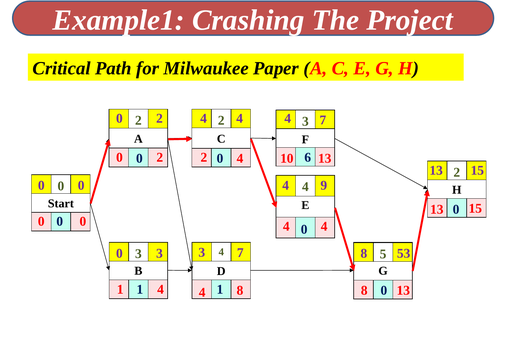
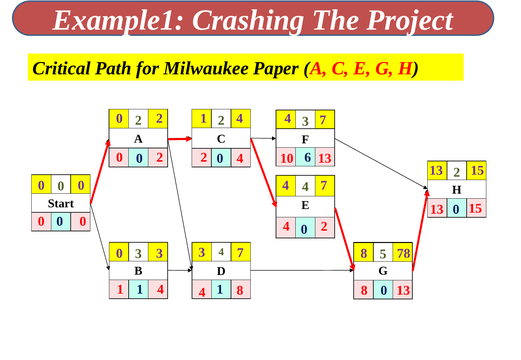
4: 4 -> 1 (204, 119)
9: 9 -> 7 (324, 186)
4: 4 -> 2 (324, 227)
53: 53 -> 78 (404, 254)
